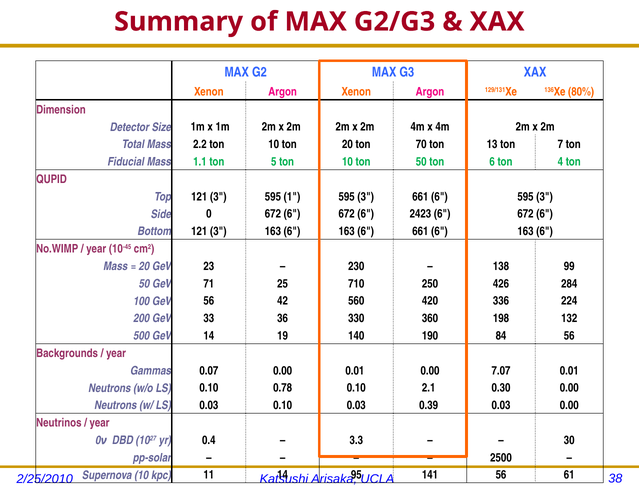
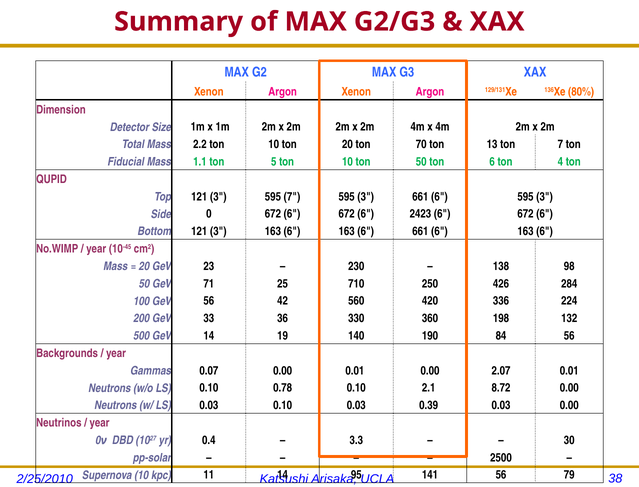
595 1: 1 -> 7 (292, 197)
99: 99 -> 98 (569, 266)
7.07: 7.07 -> 2.07 (501, 371)
0.30: 0.30 -> 8.72 (501, 388)
61: 61 -> 79 (569, 475)
